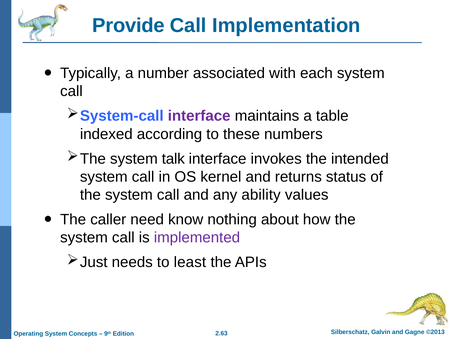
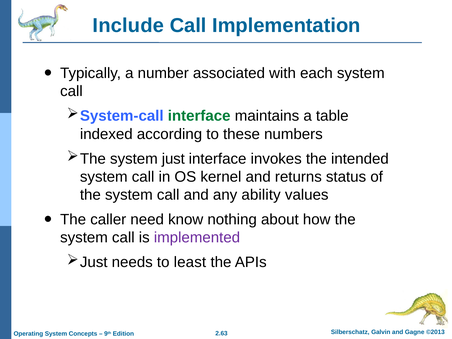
Provide: Provide -> Include (128, 25)
interface colour: purple -> green (199, 116)
talk: talk -> just (173, 159)
